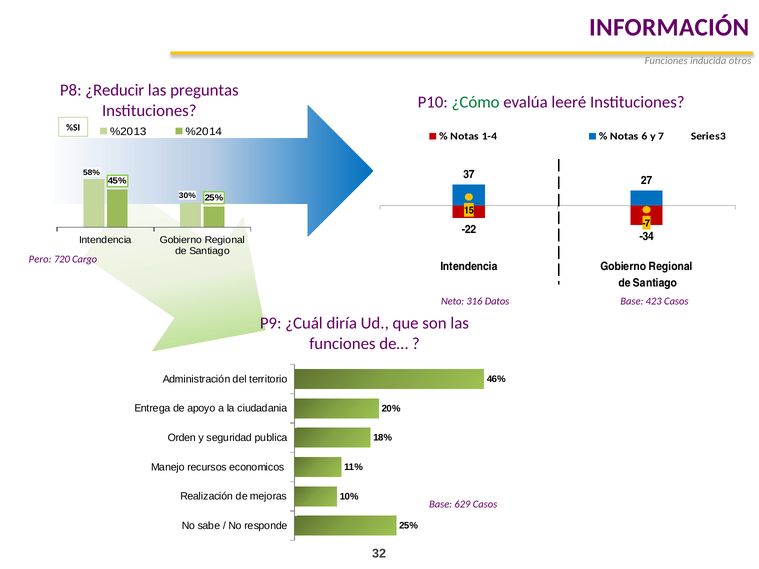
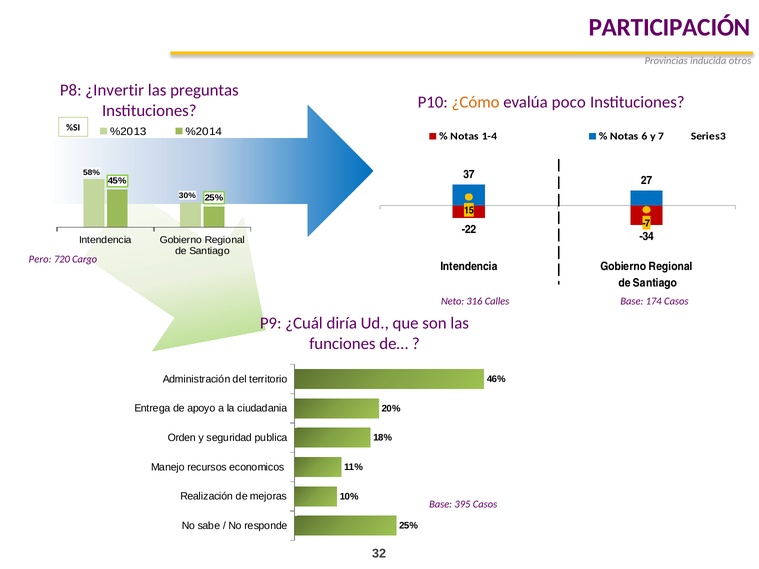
INFORMACIÓN: INFORMACIÓN -> PARTICIPACIÓN (670, 28)
Funciones: Funciones -> Provincias (666, 61)
¿Reducir: ¿Reducir -> ¿Invertir (115, 90)
¿Cómo colour: green -> orange (476, 102)
leeré: leeré -> poco (569, 102)
Datos: Datos -> Calles (497, 301)
423: 423 -> 174 (654, 301)
629: 629 -> 395 (462, 505)
